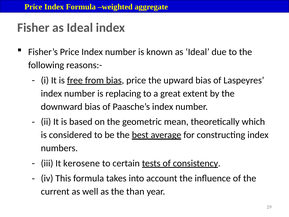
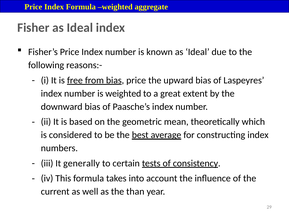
is replacing: replacing -> weighted (123, 93)
kerosene: kerosene -> generally (82, 163)
